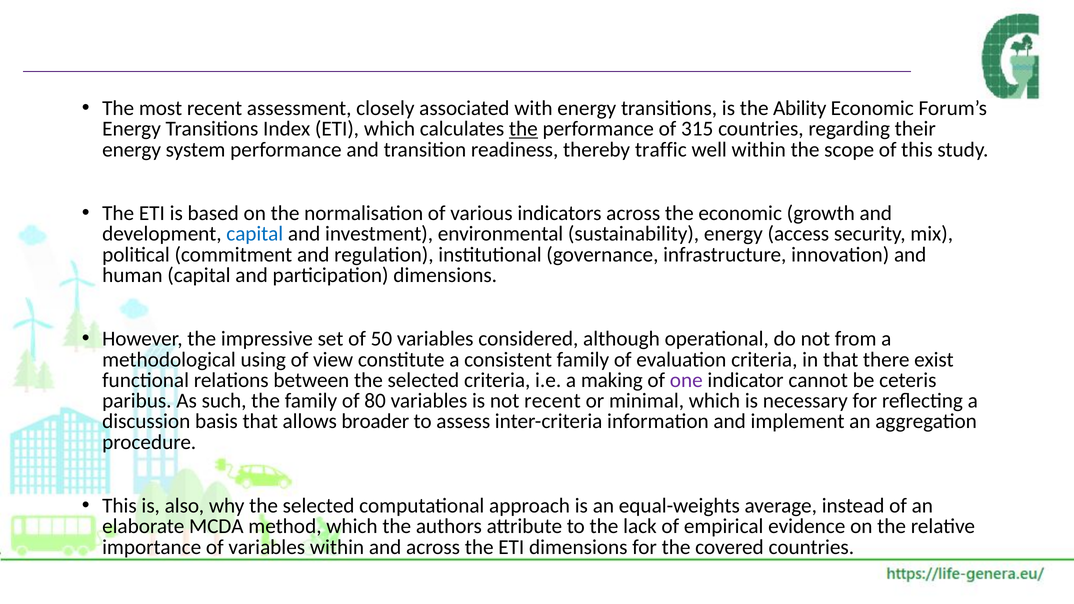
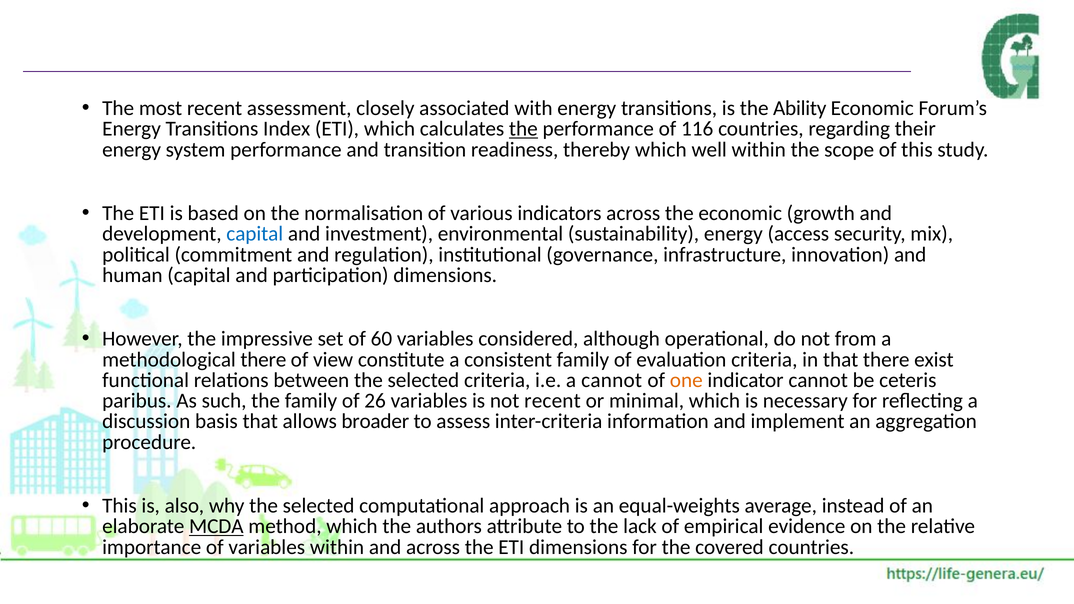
315: 315 -> 116 (697, 129)
thereby traffic: traffic -> which (661, 150)
50: 50 -> 60 (381, 339)
methodological using: using -> there (263, 360)
a making: making -> cannot (612, 380)
one colour: purple -> orange (686, 380)
80: 80 -> 26 (375, 401)
MCDA underline: none -> present (216, 526)
